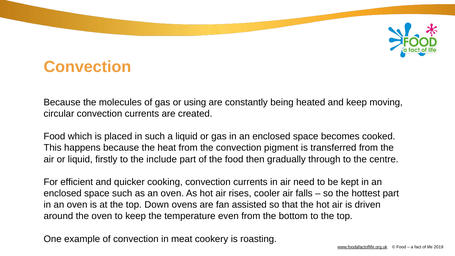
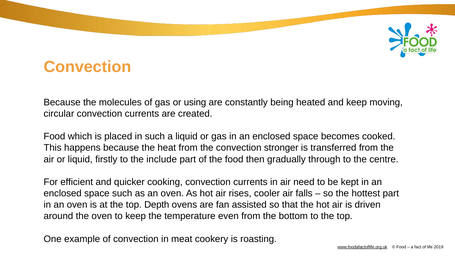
pigment: pigment -> stronger (281, 148)
Down: Down -> Depth (157, 205)
